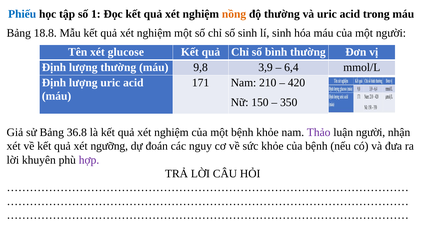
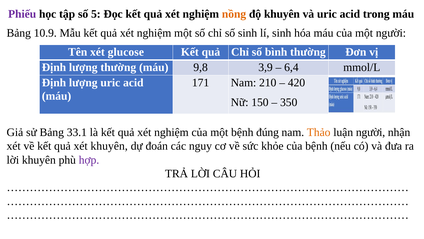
Phiếu colour: blue -> purple (22, 14)
1: 1 -> 5 (96, 14)
độ thường: thường -> khuyên (282, 14)
18.8: 18.8 -> 10.9 (45, 33)
36.8: 36.8 -> 33.1 (77, 132)
bệnh khỏe: khỏe -> đúng (268, 132)
Thảo colour: purple -> orange (319, 132)
xét ngưỡng: ngưỡng -> khuyên (109, 146)
